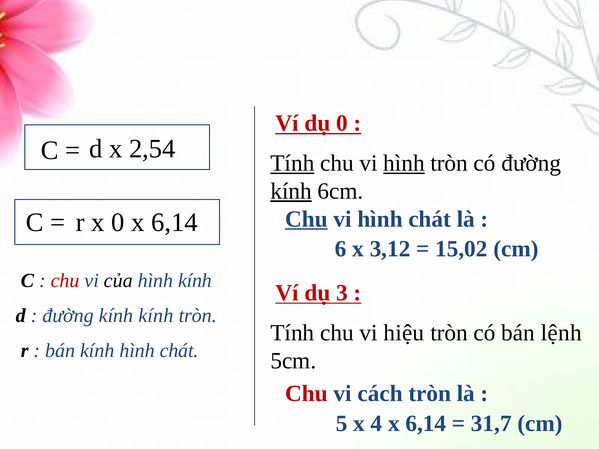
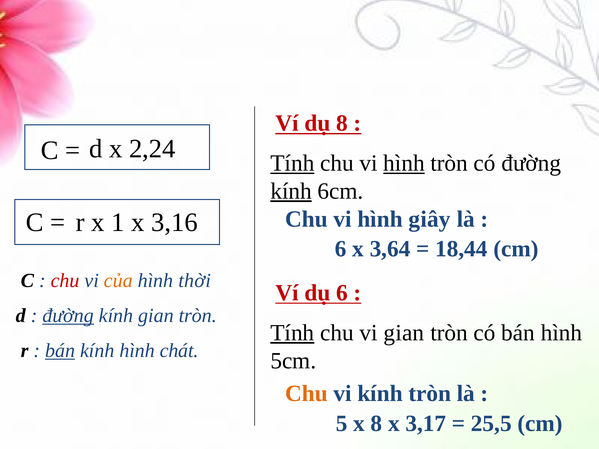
dụ 0: 0 -> 8 (342, 123)
2,54: 2,54 -> 2,24 (152, 149)
Chu underline: present -> none (306, 219)
vi hình chát: chát -> giây (430, 219)
x 0: 0 -> 1 (118, 222)
6,14: 6,14 -> 3,16 (174, 222)
3,12: 3,12 -> 3,64 (390, 249)
15,02: 15,02 -> 18,44 (461, 249)
của colour: black -> orange (118, 281)
hình kính: kính -> thời (195, 281)
dụ 3: 3 -> 6 (342, 293)
đường underline: none -> present (68, 316)
kính kính: kính -> gian (156, 316)
Tính underline: none -> present (292, 333)
vi hiệu: hiệu -> gian (404, 333)
bán lệnh: lệnh -> hình (561, 333)
bán underline: none -> present (60, 351)
Chu colour: red -> orange (306, 394)
vi cách: cách -> kính (380, 394)
x 4: 4 -> 8 (376, 424)
6,14: 6,14 -> 3,17 (426, 424)
31,7: 31,7 -> 25,5 (491, 424)
